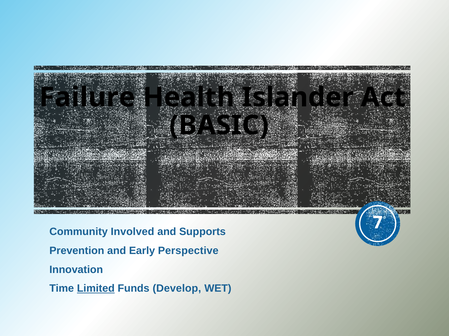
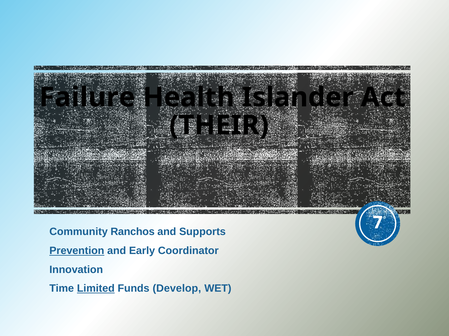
BASIC: BASIC -> THEIR (219, 126)
Involved: Involved -> Ranchos (133, 232)
Prevention underline: none -> present (77, 251)
Perspective: Perspective -> Coordinator (188, 251)
